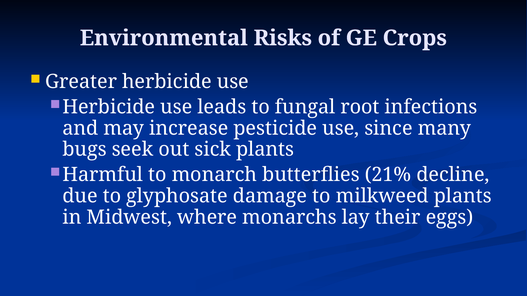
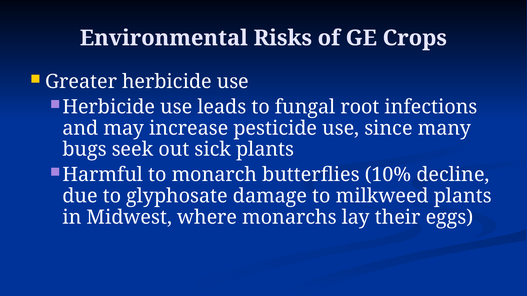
21%: 21% -> 10% (388, 175)
